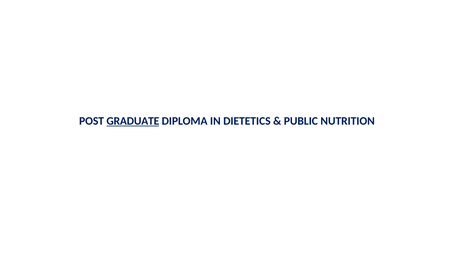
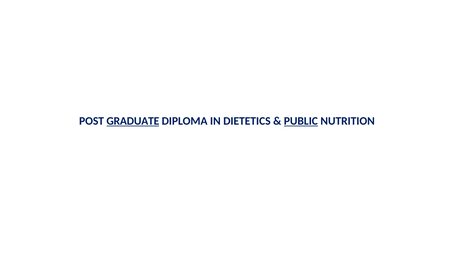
PUBLIC underline: none -> present (301, 121)
